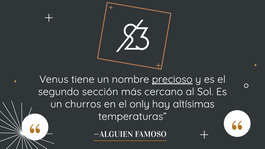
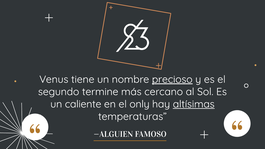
sección: sección -> termine (100, 92)
churros: churros -> caliente (83, 104)
altísimas underline: none -> present (194, 104)
